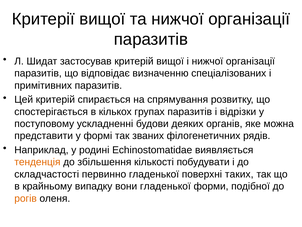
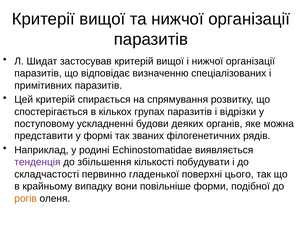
тенденція colour: orange -> purple (37, 162)
таких: таких -> цього (239, 174)
вони гладенької: гладенької -> повільніше (165, 186)
